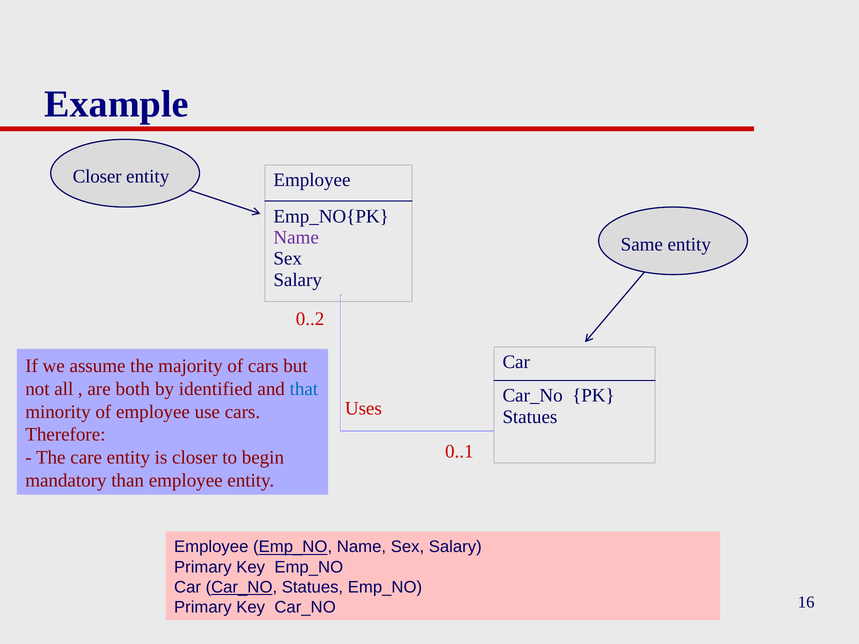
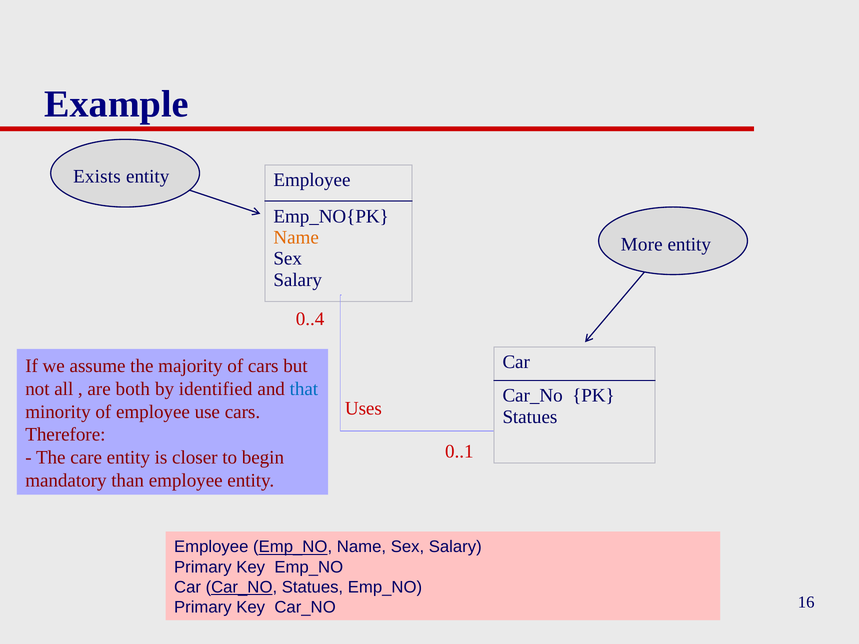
Closer: Closer -> Exists (97, 177)
Name colour: purple -> orange (296, 238)
Same: Same -> More (642, 244)
0..2: 0..2 -> 0..4 (310, 319)
